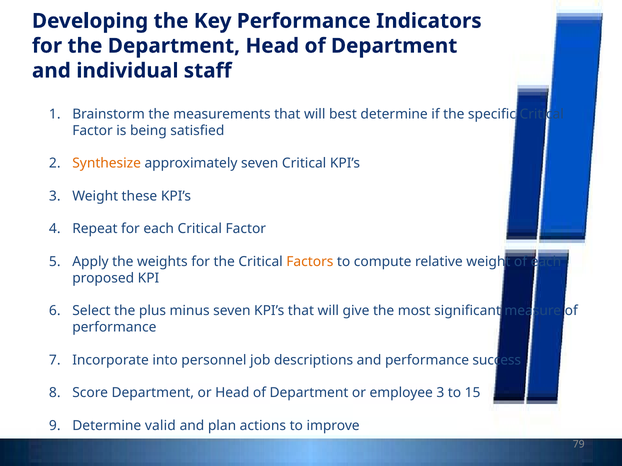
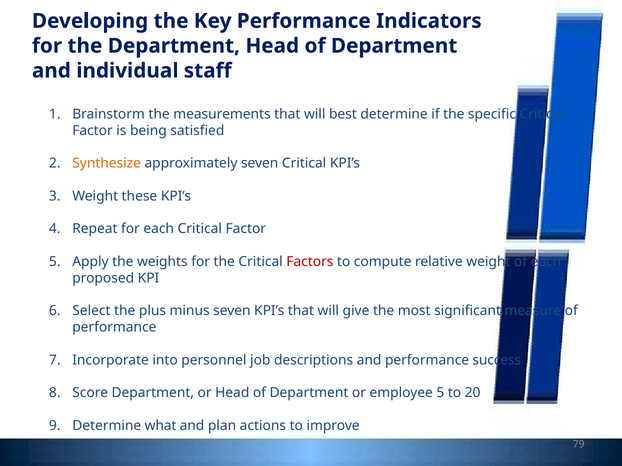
Factors colour: orange -> red (310, 262)
employee 3: 3 -> 5 (440, 393)
15: 15 -> 20 (473, 393)
valid: valid -> what (161, 426)
